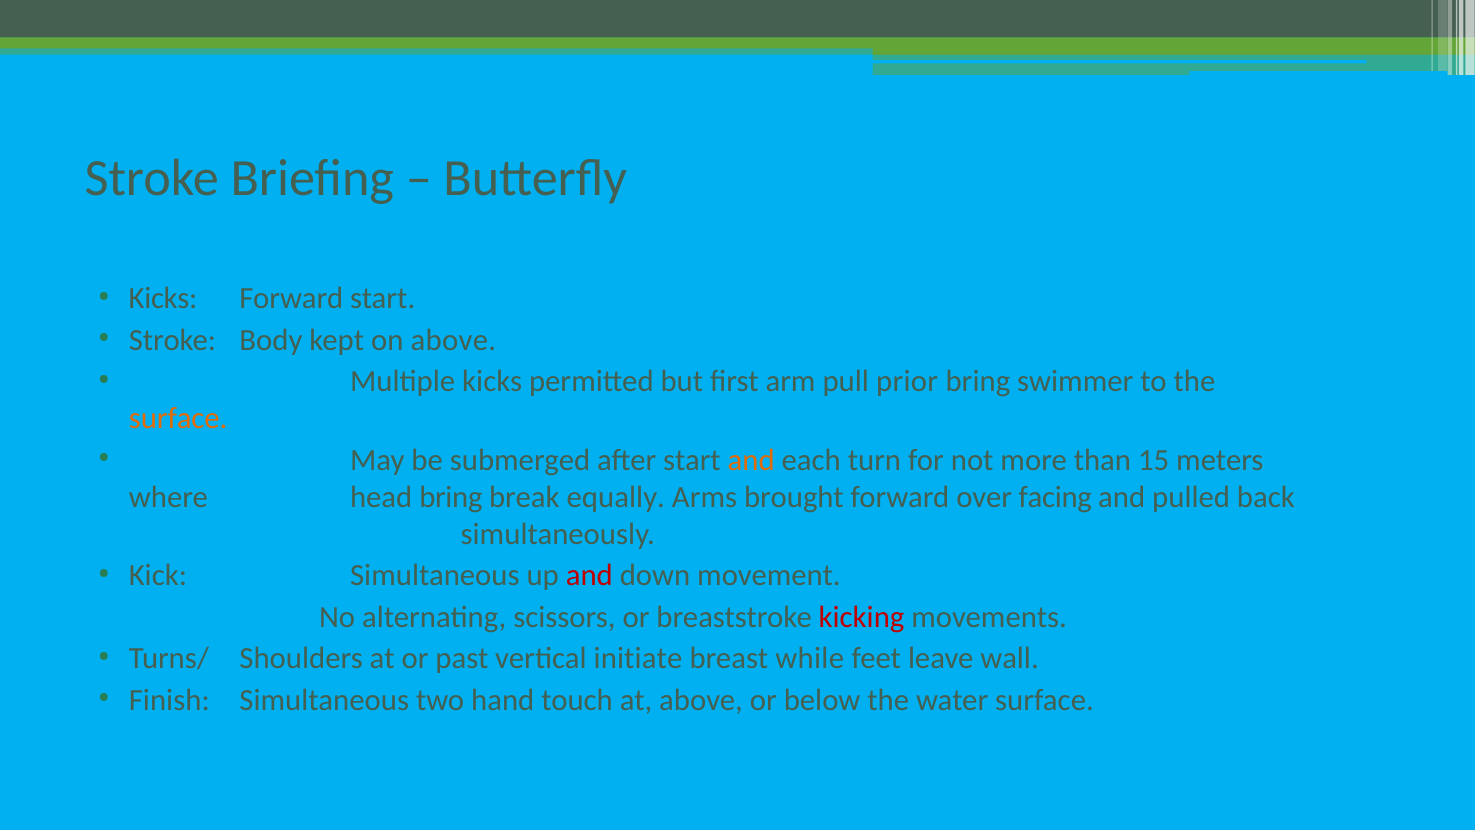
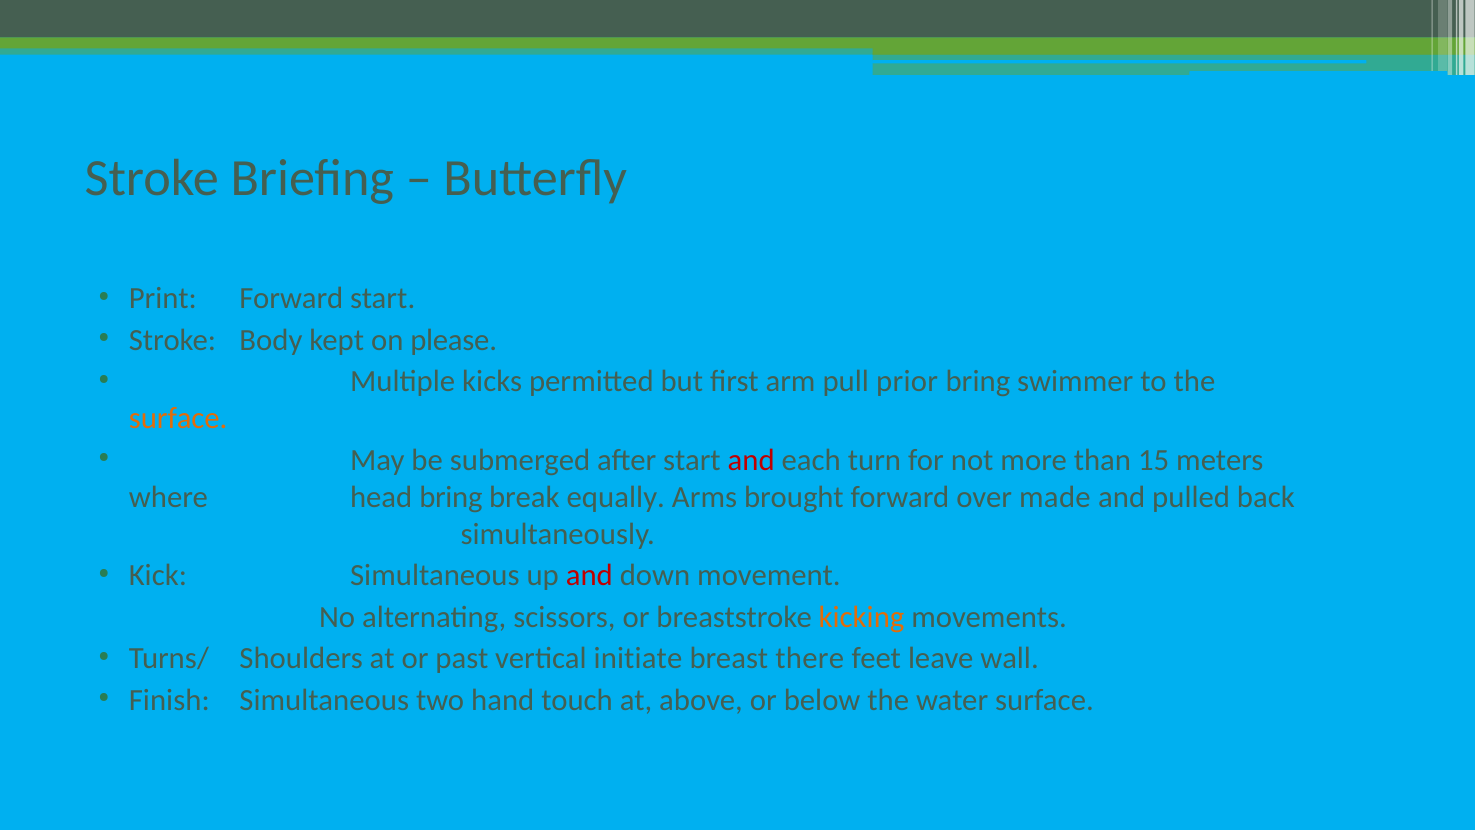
Kicks: Kicks -> Print (163, 298)
on above: above -> please (454, 340)
and colour: orange -> red (751, 460)
facing: facing -> made (1055, 497)
kicking colour: red -> orange (862, 617)
while: while -> there (810, 658)
